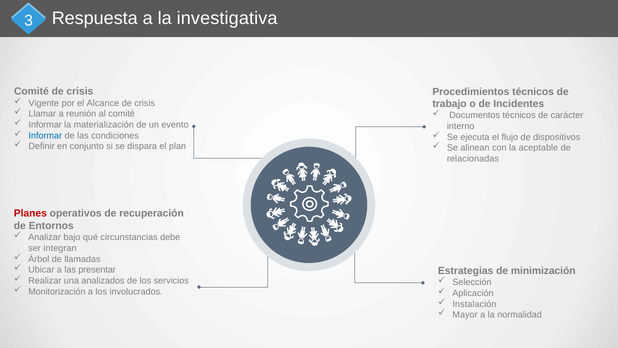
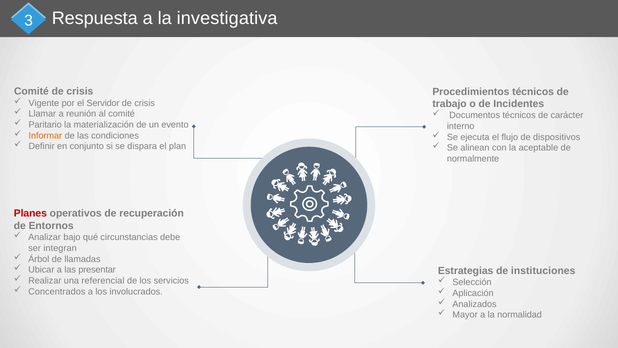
Alcance: Alcance -> Servidor (103, 103)
Informar: Informar -> Paritario (45, 125)
Informar colour: blue -> orange (45, 135)
relacionadas: relacionadas -> normalmente (473, 159)
minimización: minimización -> instituciones (543, 271)
analizados: analizados -> referencial (103, 280)
Monitorización: Monitorización -> Concentrados (57, 291)
Instalación: Instalación -> Analizados (475, 304)
